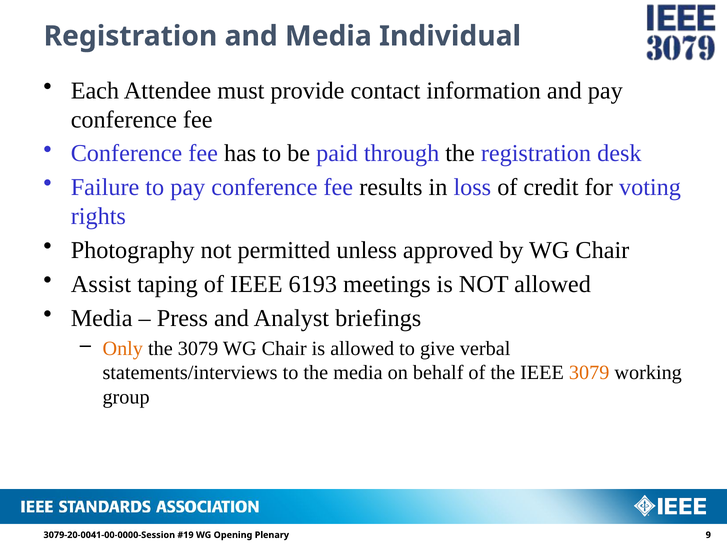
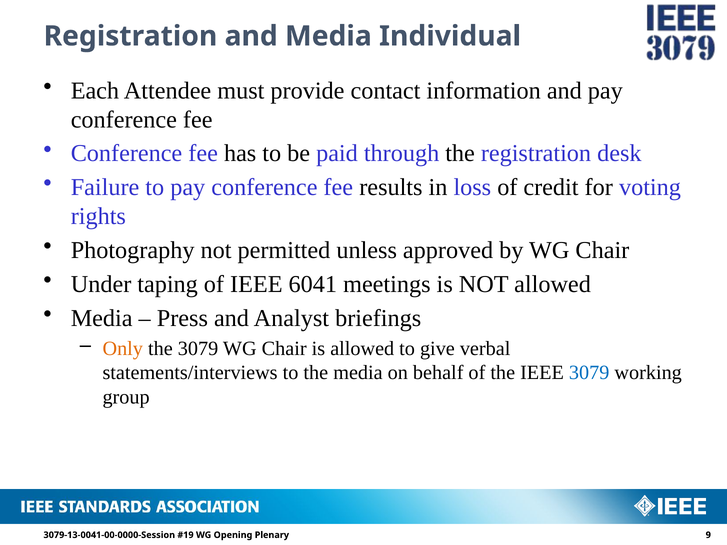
Assist: Assist -> Under (101, 284)
6193: 6193 -> 6041 (313, 284)
3079 colour: orange -> blue (589, 373)
3079-20-0041-00-0000-Session: 3079-20-0041-00-0000-Session -> 3079-13-0041-00-0000-Session (109, 535)
